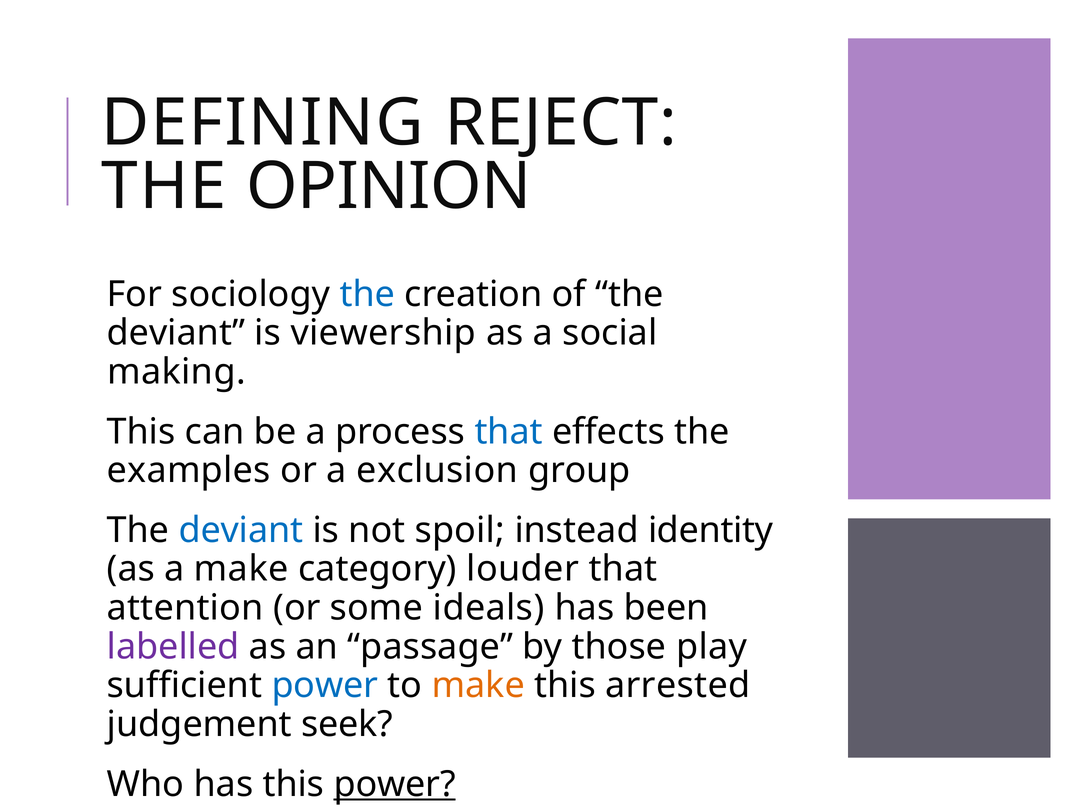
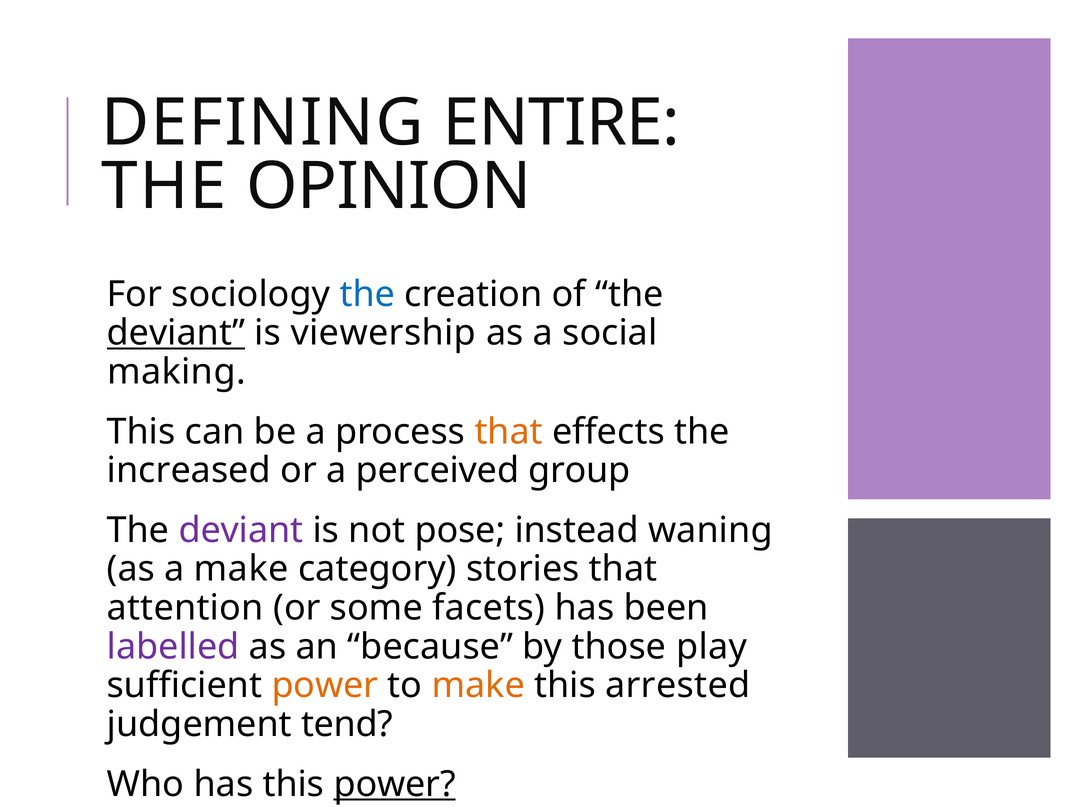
REJECT: REJECT -> ENTIRE (561, 123)
deviant underline: none -> present (176, 333)
that colour: blue -> orange (509, 432)
examples: examples -> increased (189, 471)
exclusion: exclusion -> perceived (438, 471)
deviant colour: blue -> purple (241, 530)
spoil: spoil -> pose (460, 530)
identity: identity -> waning (710, 530)
louder: louder -> stories (523, 569)
ideals: ideals -> facets (489, 608)
passage: passage -> because (430, 647)
power colour: blue -> orange (325, 686)
seek: seek -> tend (347, 725)
